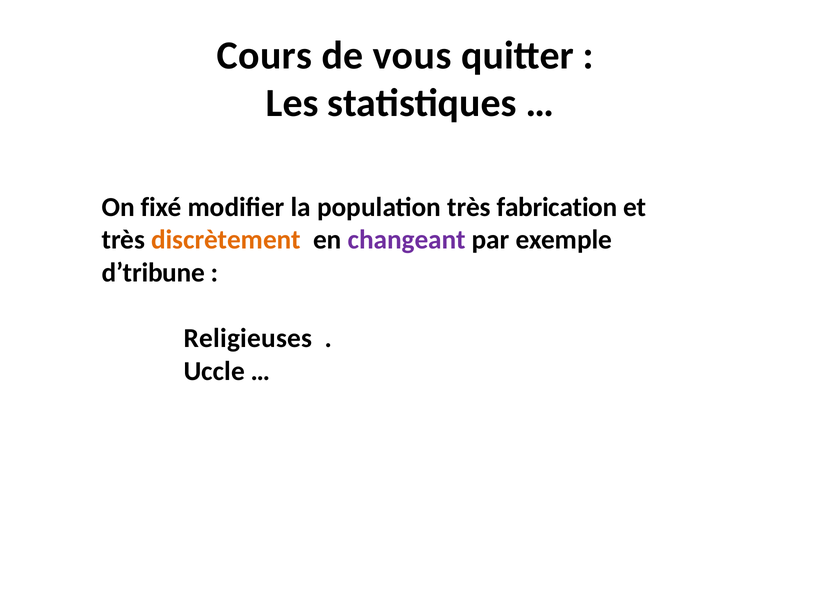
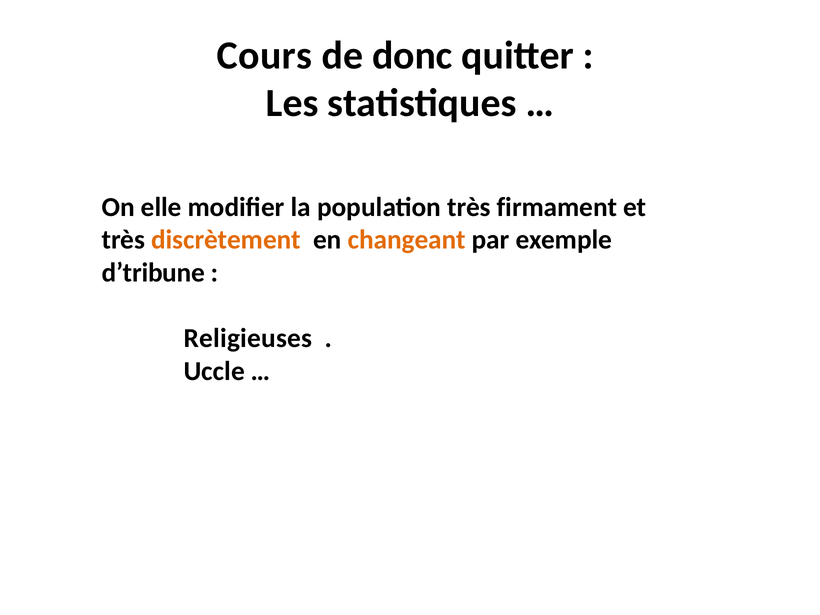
vous: vous -> donc (412, 55)
fixé: fixé -> elle (161, 207)
fabrication: fabrication -> firmament (557, 207)
changeant colour: purple -> orange (407, 240)
